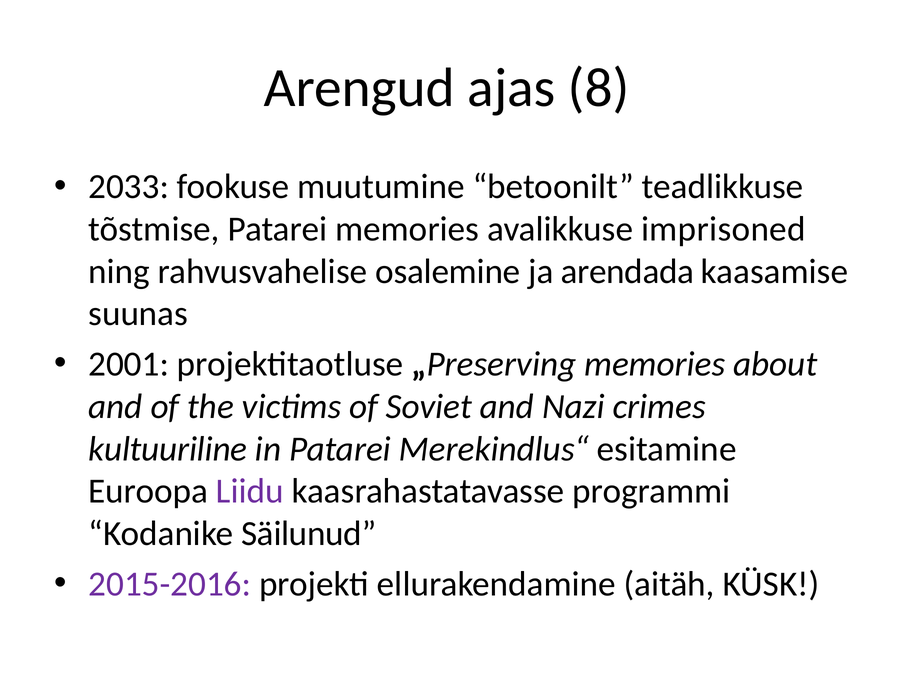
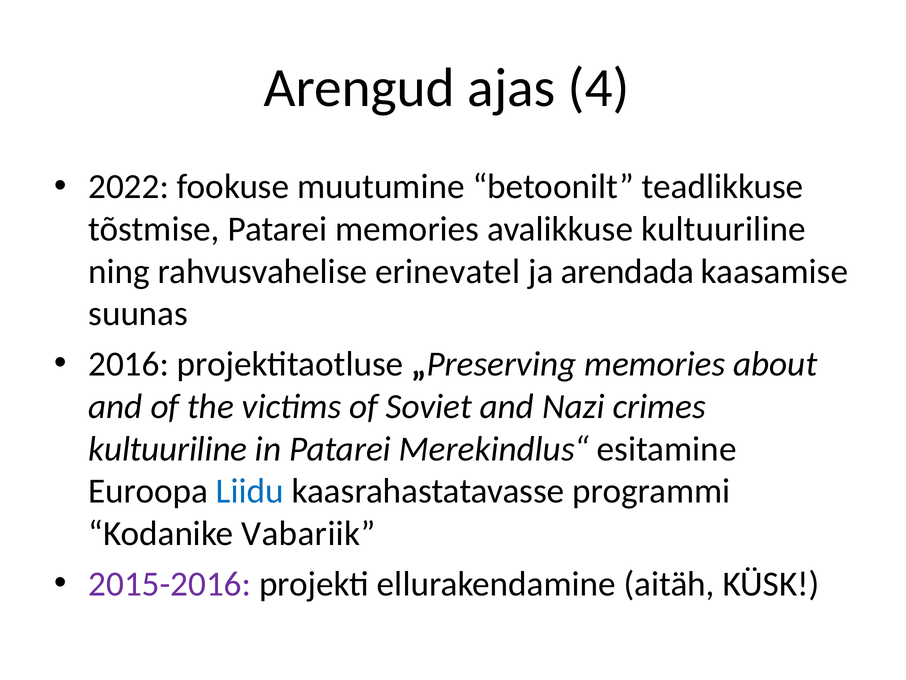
8: 8 -> 4 (599, 88)
2033: 2033 -> 2022 (129, 187)
avalikkuse imprisoned: imprisoned -> kultuuriline (723, 229)
osalemine: osalemine -> erinevatel (448, 271)
2001: 2001 -> 2016 (129, 364)
Liidu colour: purple -> blue (250, 491)
Säilunud: Säilunud -> Vabariik (308, 533)
